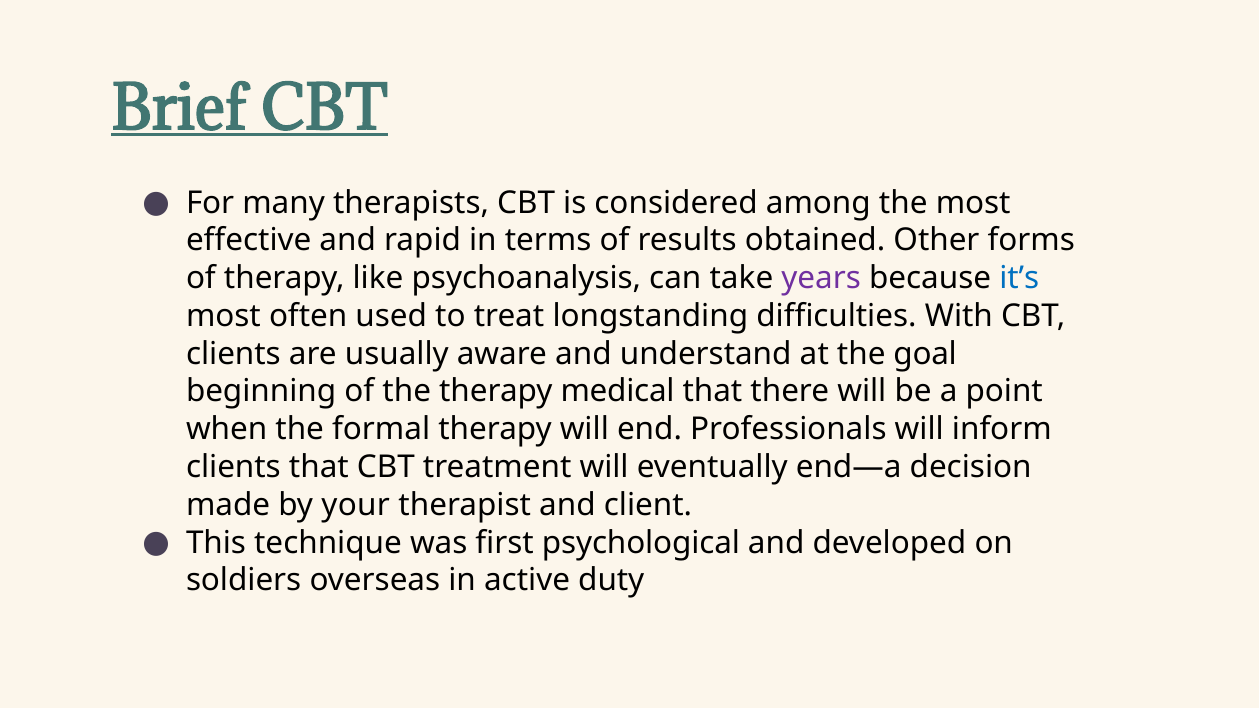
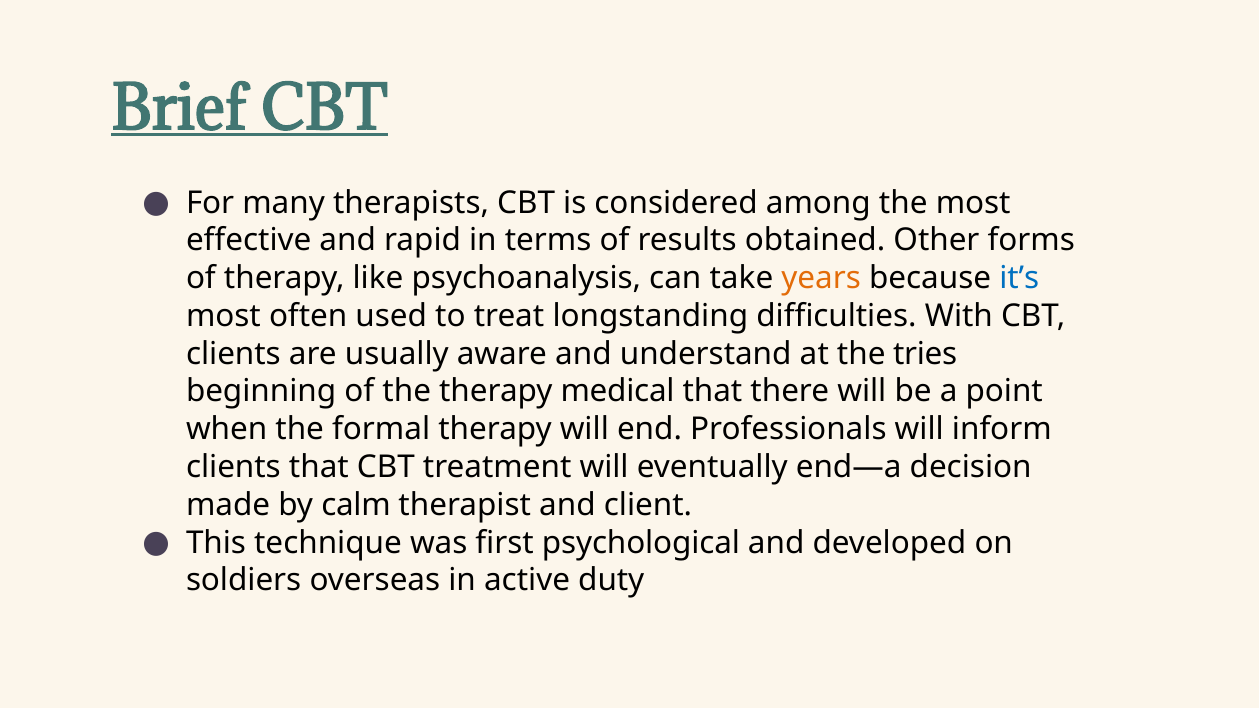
years colour: purple -> orange (821, 278)
goal: goal -> tries (925, 354)
your: your -> calm (356, 505)
